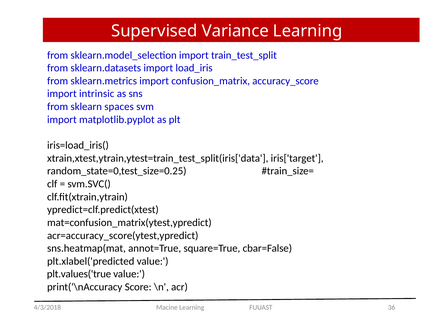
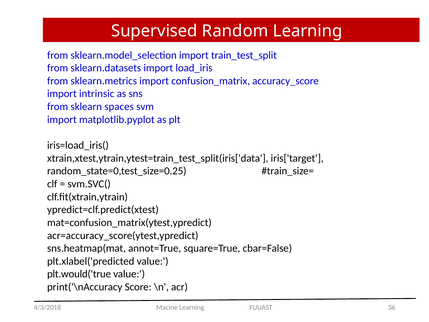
Variance: Variance -> Random (235, 31)
plt.values('true: plt.values('true -> plt.would('true (79, 274)
